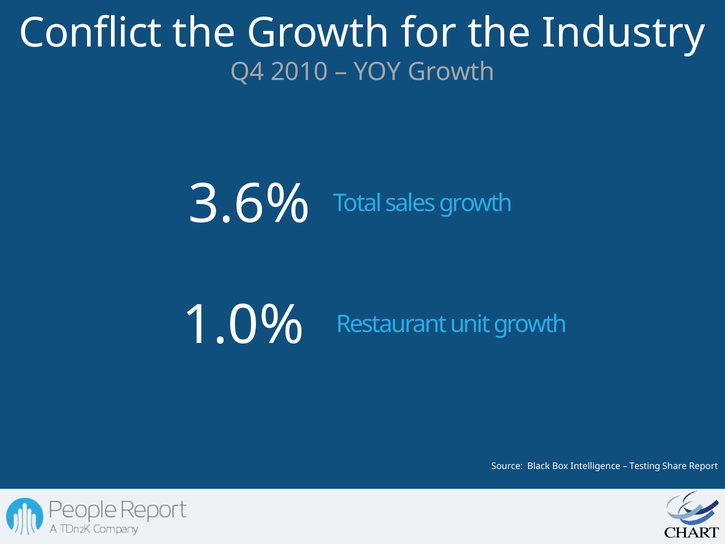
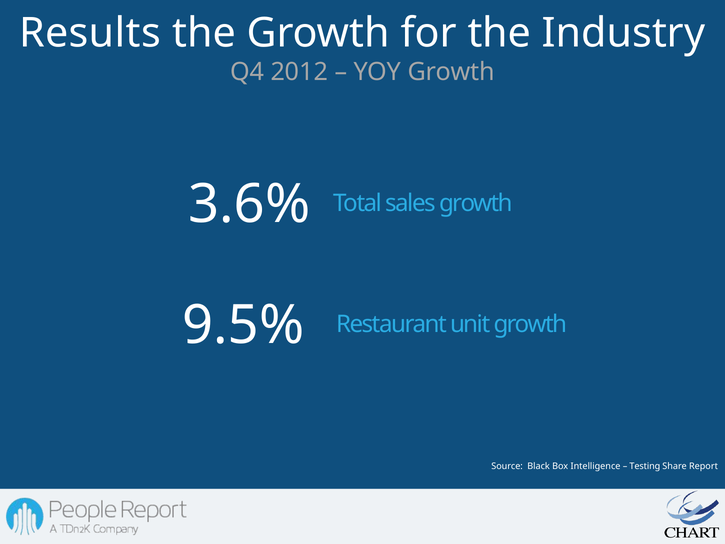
Conflict: Conflict -> Results (90, 33)
2010: 2010 -> 2012 (299, 72)
1.0%: 1.0% -> 9.5% (243, 325)
